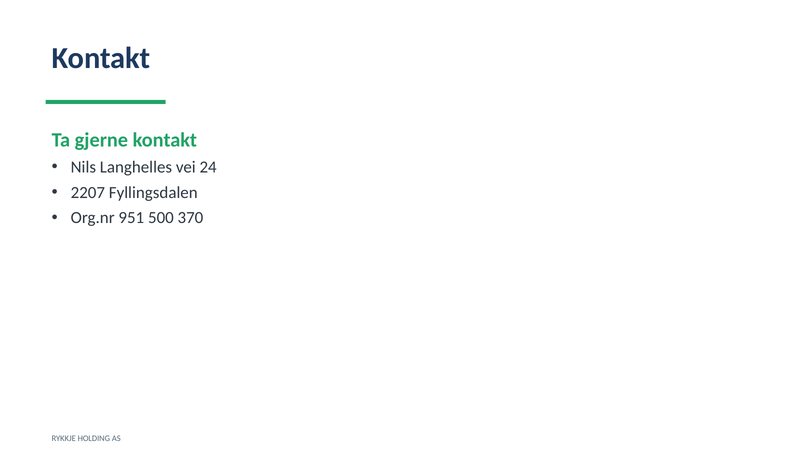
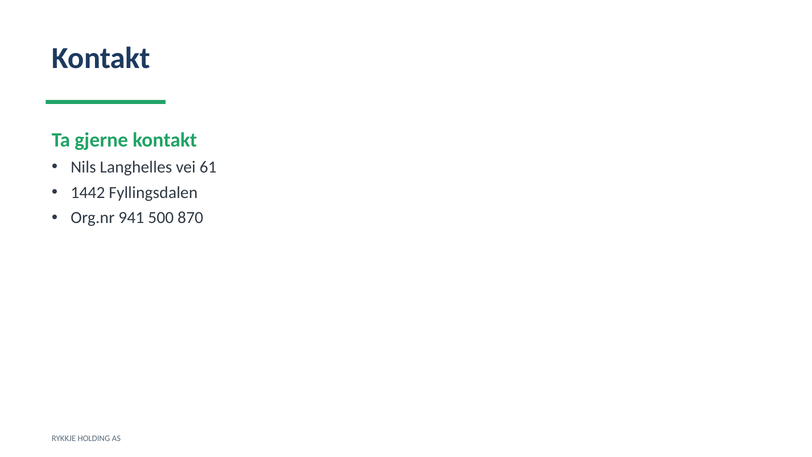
24: 24 -> 61 (208, 167)
2207: 2207 -> 1442 (88, 192)
951: 951 -> 941 (131, 218)
370: 370 -> 870 (190, 218)
